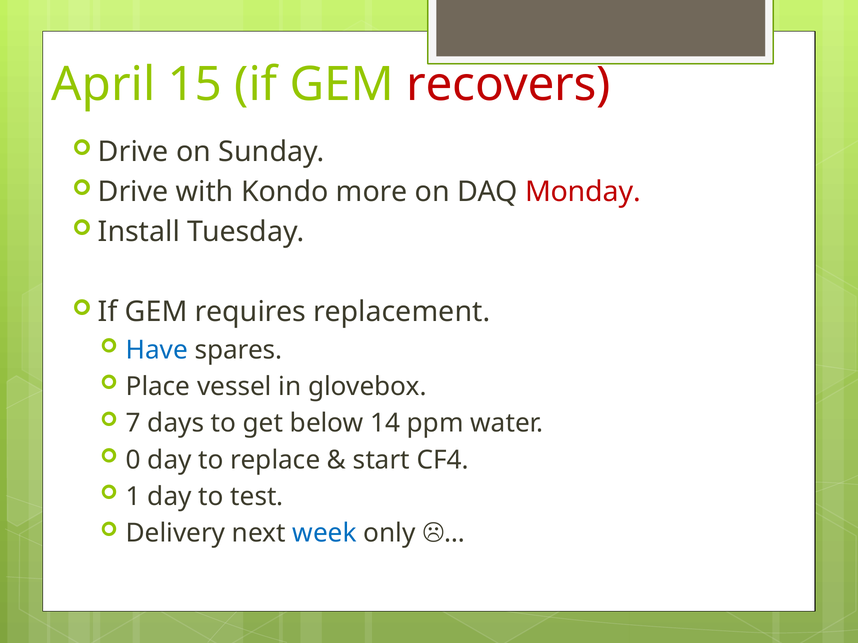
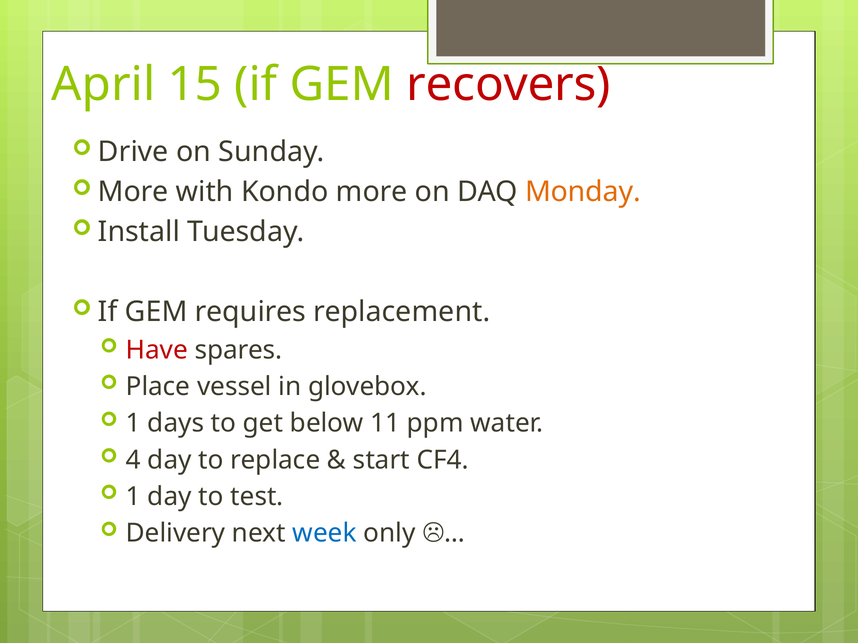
Drive: Drive -> More (133, 192)
Monday colour: red -> orange (583, 192)
Have colour: blue -> red (157, 350)
7: 7 -> 1 (133, 424)
14: 14 -> 11 (385, 424)
0: 0 -> 4 (133, 460)
